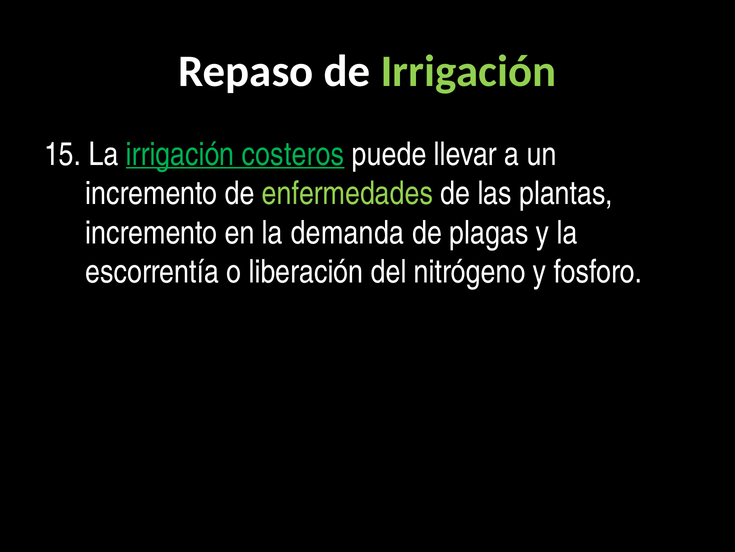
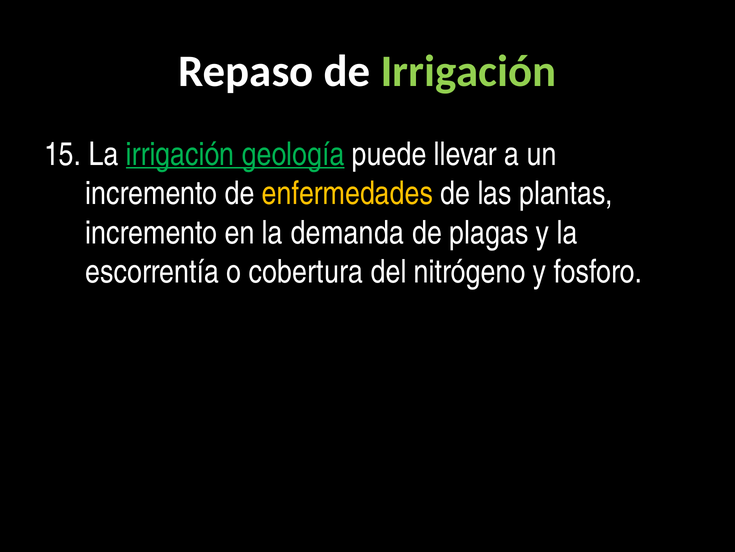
costeros: costeros -> geología (293, 154)
enfermedades colour: light green -> yellow (347, 193)
liberación: liberación -> cobertura (306, 272)
